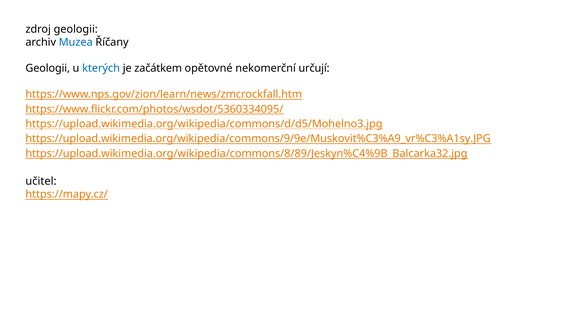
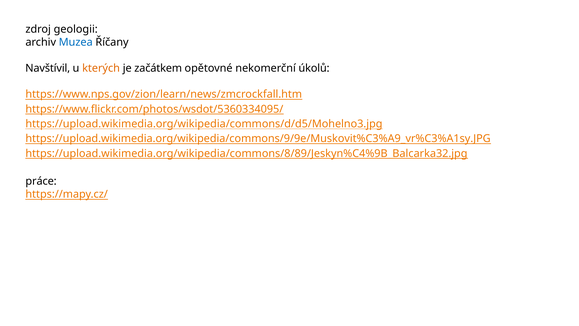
Geologii: Geologii -> Navštívil (48, 68)
kterých colour: blue -> orange (101, 68)
určují: určují -> úkolů (314, 68)
učitel: učitel -> práce (41, 181)
